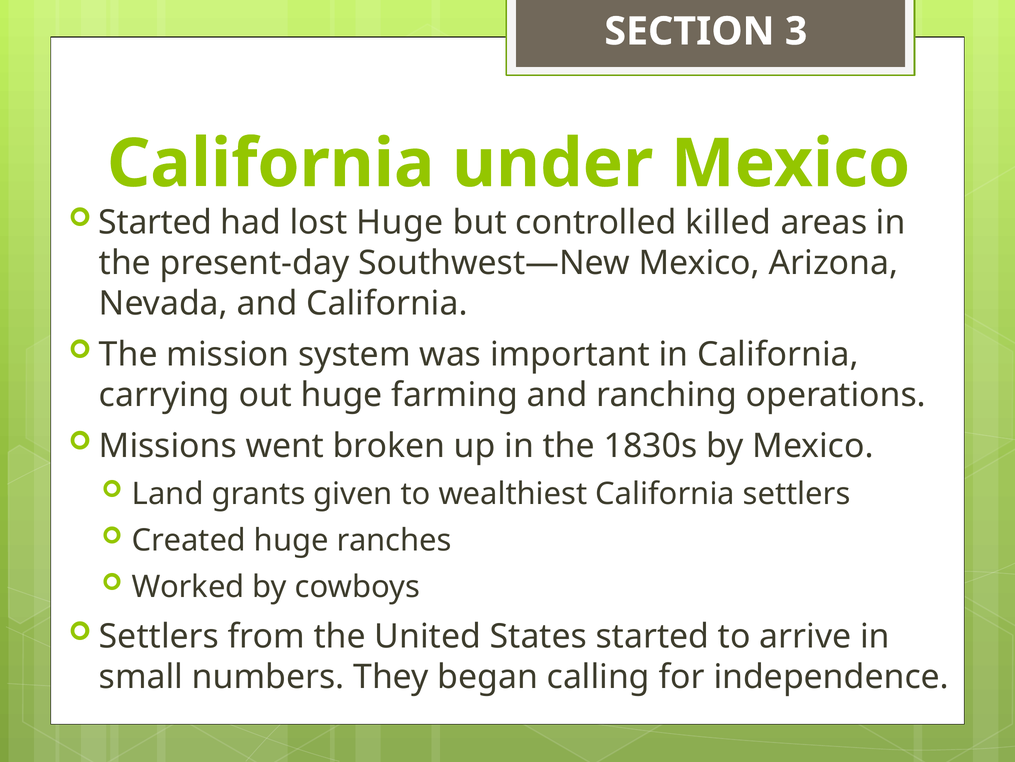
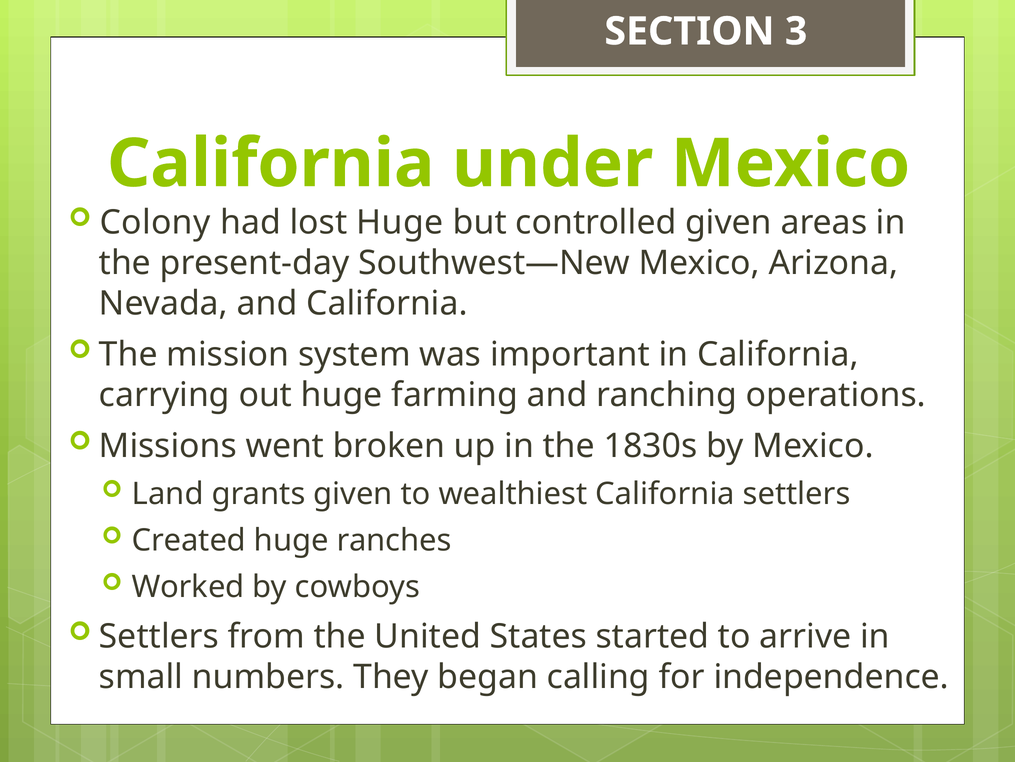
Started: Started -> Colony (155, 222)
controlled killed: killed -> given (728, 222)
